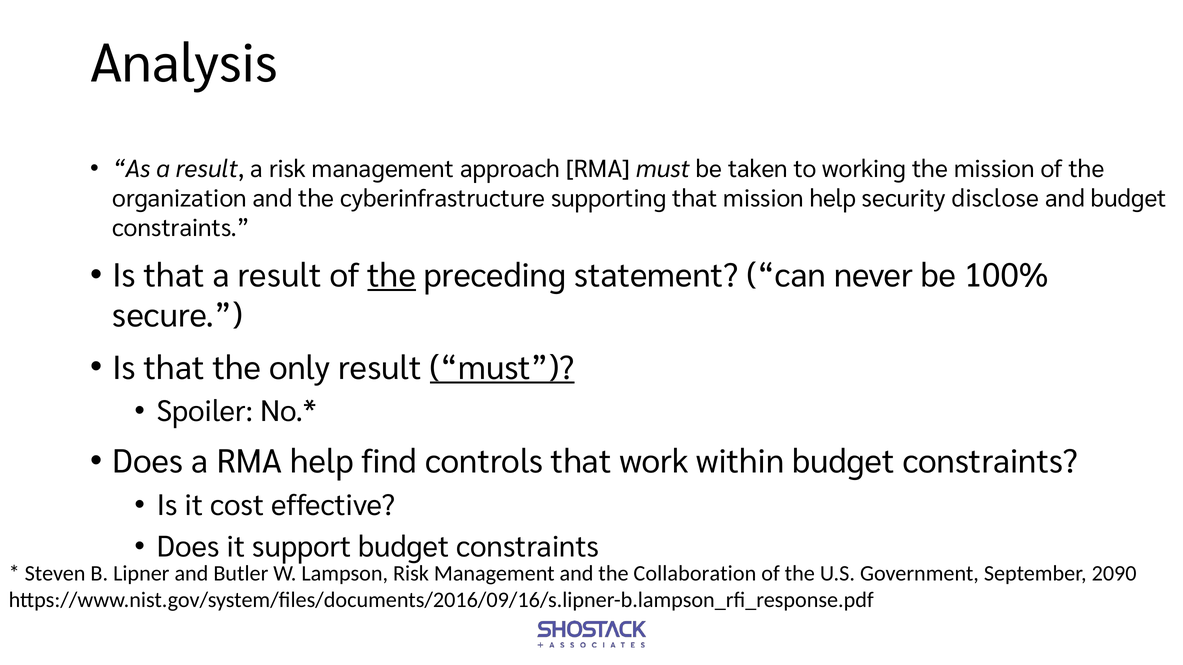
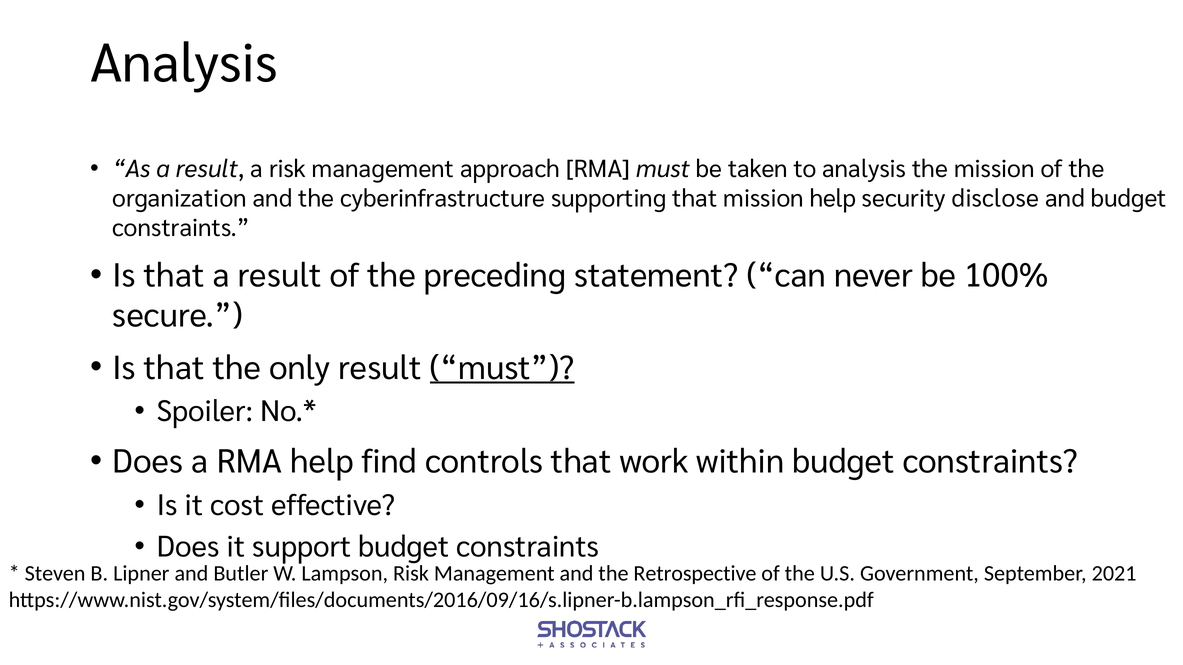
to working: working -> analysis (864, 169)
the underline: present -> none (392, 276)
Collaboration: Collaboration -> Retrospective (695, 574)
2090: 2090 -> 2021 (1114, 574)
